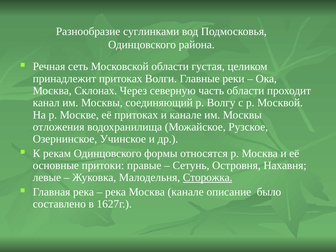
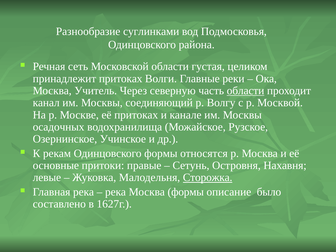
Склонах: Склонах -> Учитель (96, 91)
области underline: none -> present (246, 91)
отложения: отложения -> осадочных (59, 127)
Москва канале: канале -> формы (186, 192)
